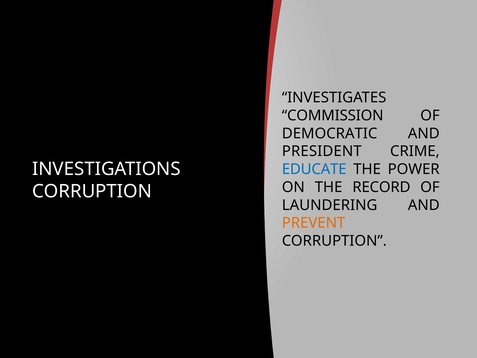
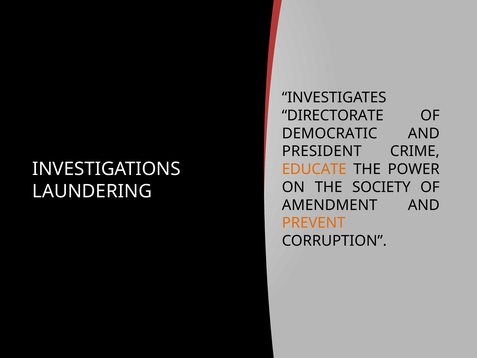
COMMISSION: COMMISSION -> DIRECTORATE (333, 115)
EDUCATE colour: blue -> orange (314, 169)
RECORD: RECORD -> SOCIETY (381, 187)
CORRUPTION: CORRUPTION -> LAUNDERING (92, 191)
LAUNDERING: LAUNDERING -> AMENDMENT (330, 205)
